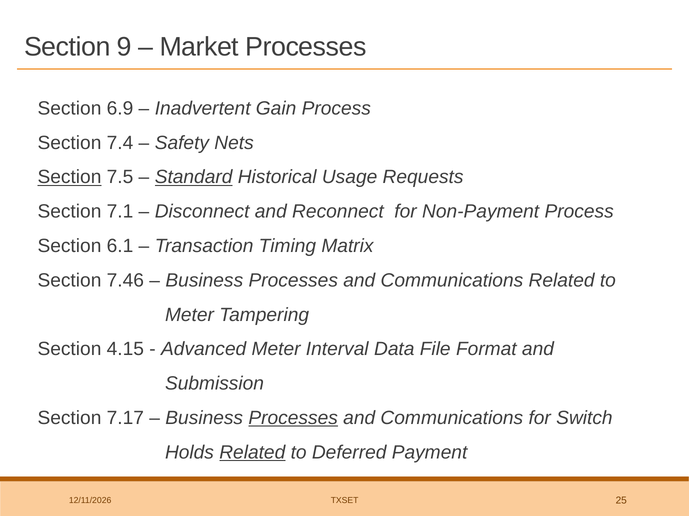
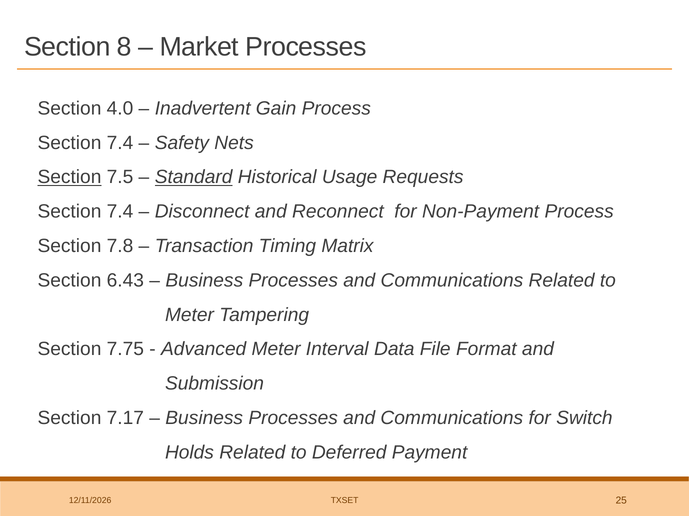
9: 9 -> 8 (124, 47)
6.9: 6.9 -> 4.0 (120, 109)
7.1: 7.1 -> 7.4 (120, 212)
6.1: 6.1 -> 7.8 (120, 246)
7.46: 7.46 -> 6.43 (125, 281)
4.15: 4.15 -> 7.75 (125, 350)
Processes underline: present -> none (293, 419)
Related underline: present -> none (252, 453)
